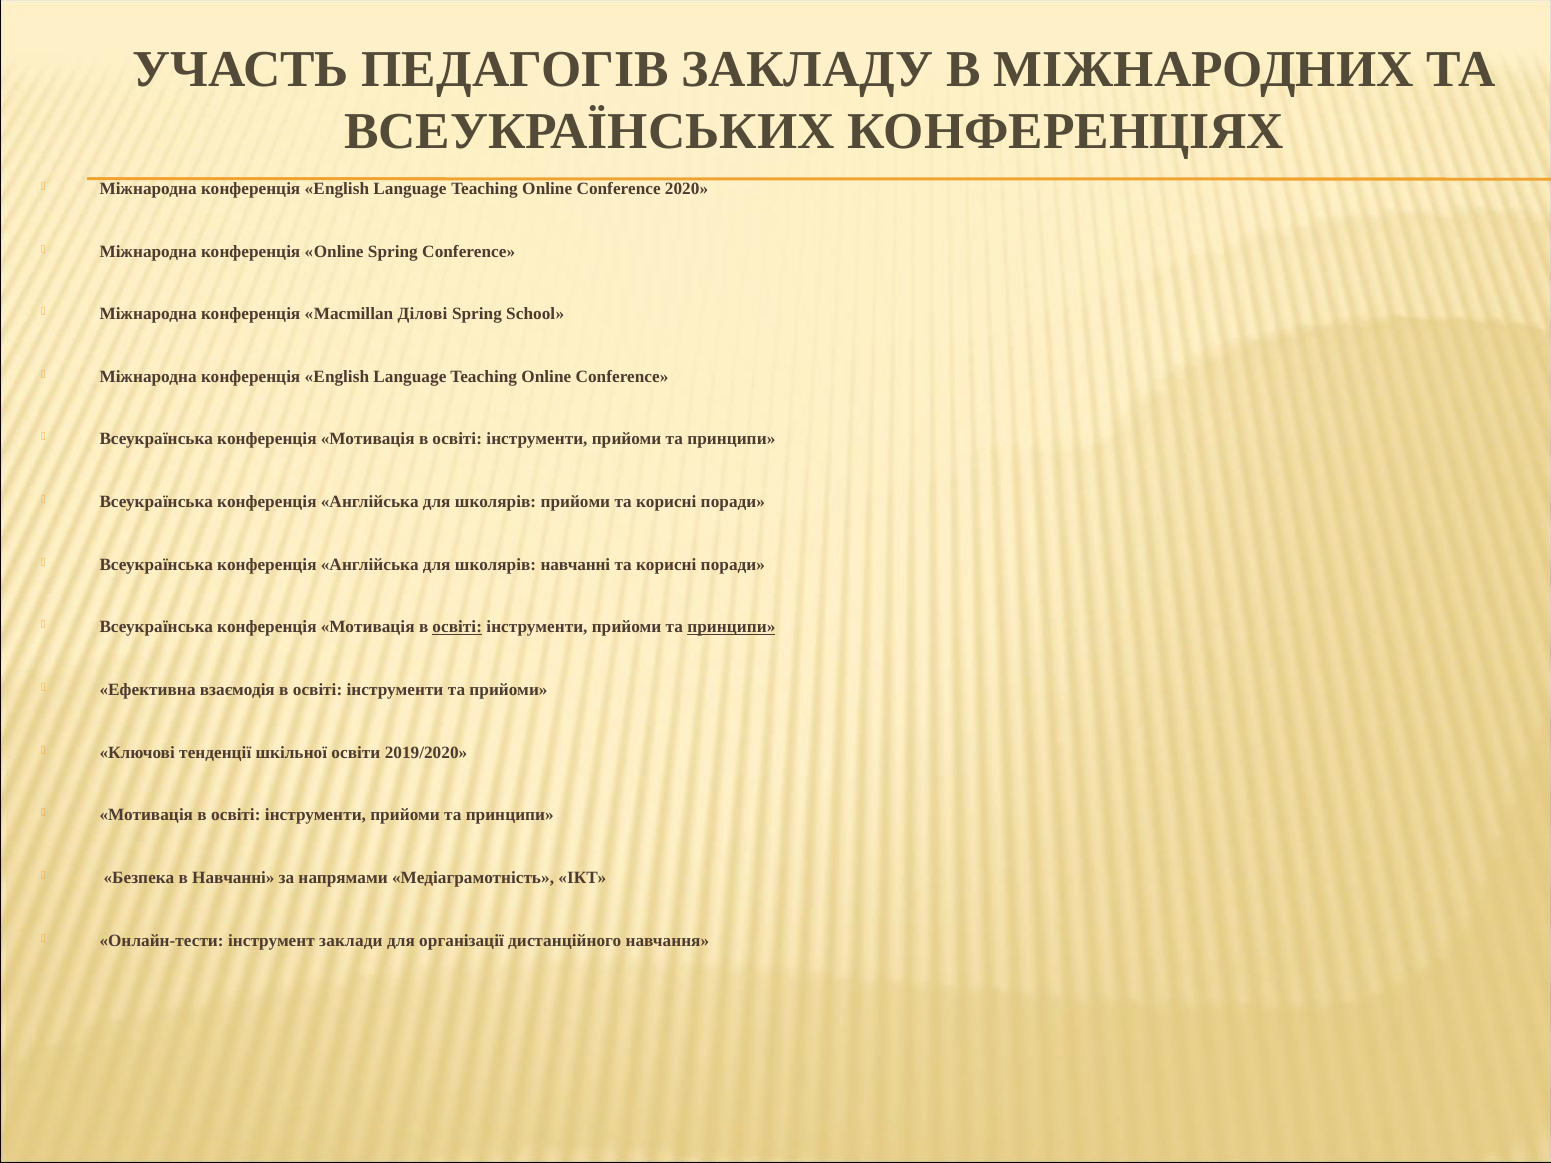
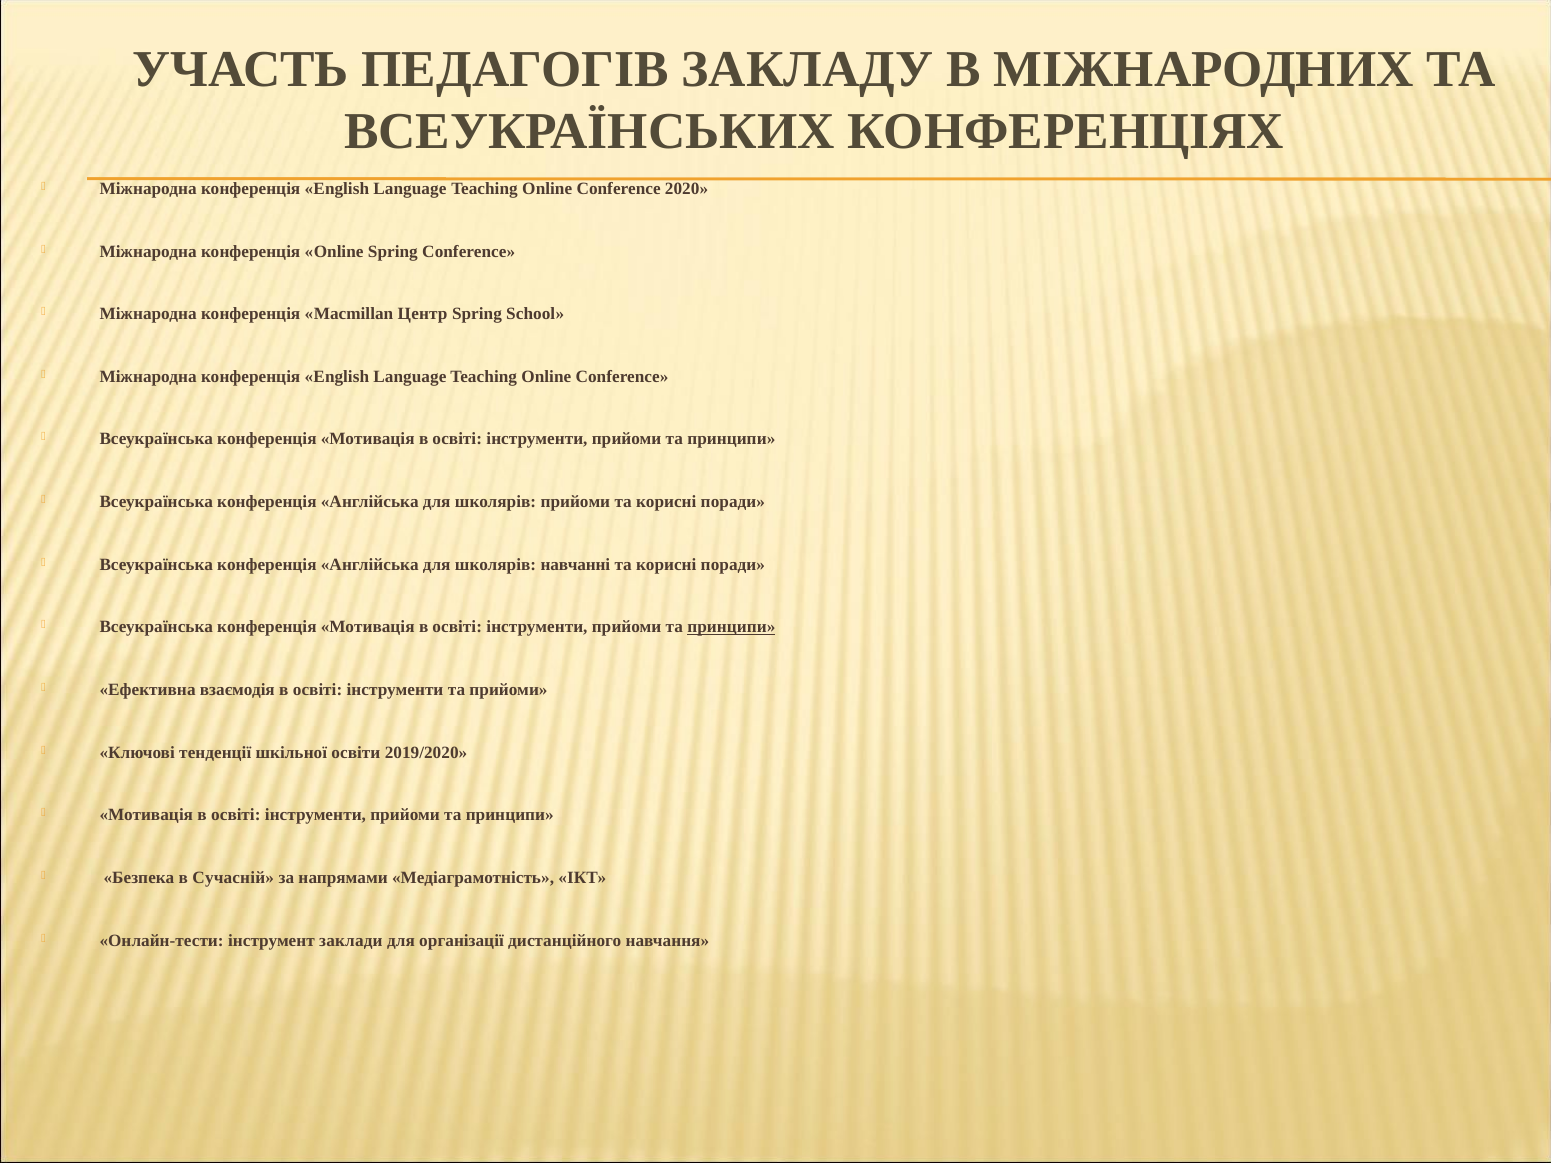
Ділові: Ділові -> Центр (423, 314)
освіті underline: present -> none (457, 627)
в Навчанні: Навчанні -> Сучасній (233, 878)
